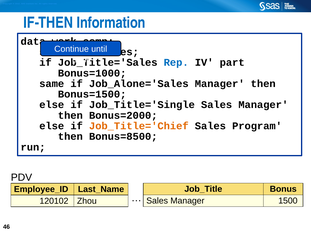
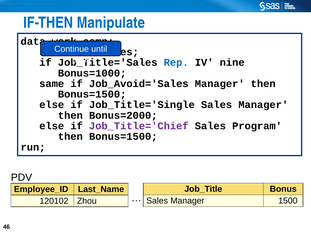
Information: Information -> Manipulate (111, 23)
part: part -> nine (232, 63)
Job_Alone='Sales: Job_Alone='Sales -> Job_Avoid='Sales (139, 84)
Job_Title='Chief colour: orange -> purple (139, 126)
Bonus=8500: Bonus=8500 -> Bonus=1500 (123, 137)
